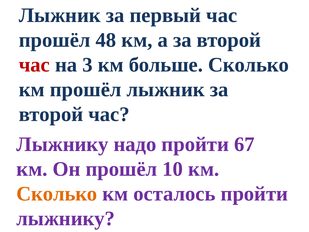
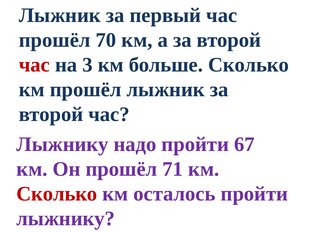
48: 48 -> 70 (106, 40)
10: 10 -> 71 (173, 169)
Сколько colour: orange -> red (57, 194)
